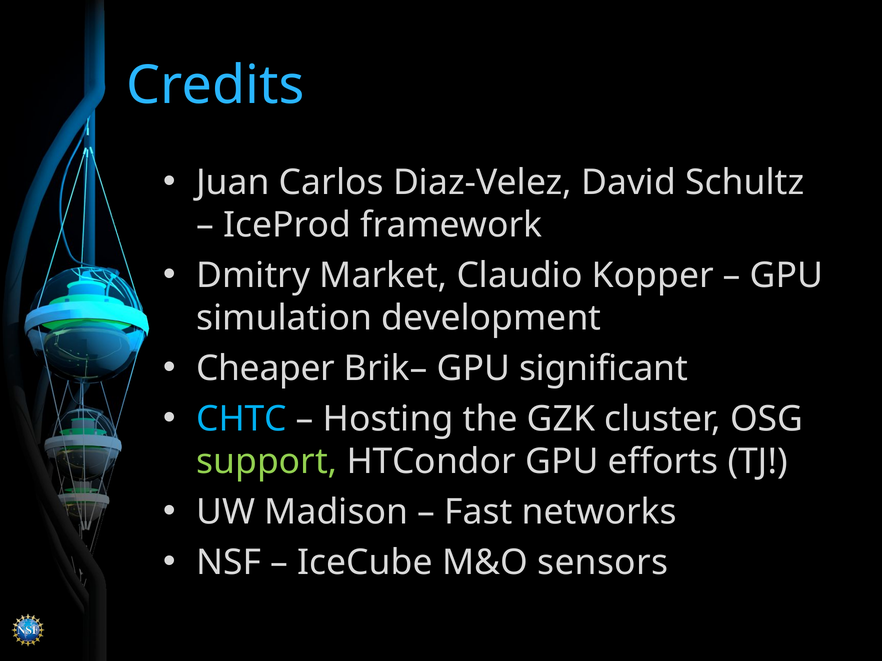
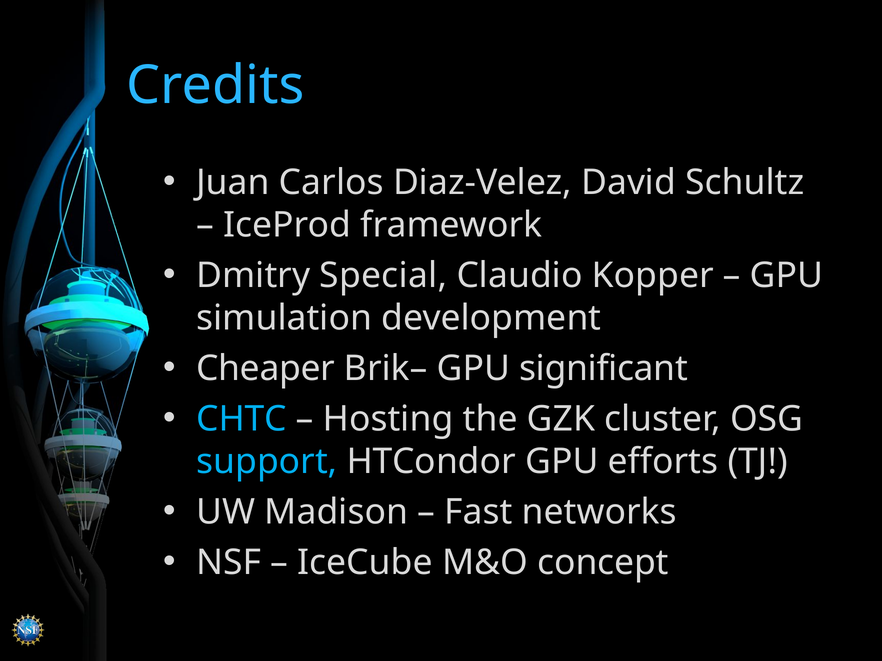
Market: Market -> Special (383, 276)
support colour: light green -> light blue (267, 462)
sensors: sensors -> concept (603, 563)
